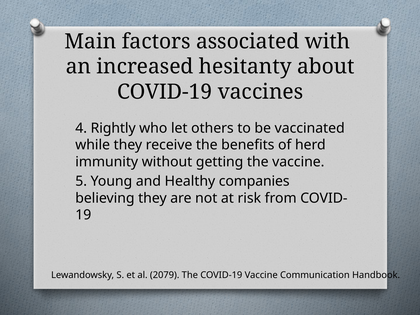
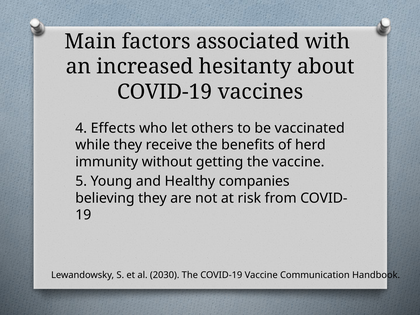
Rightly: Rightly -> Effects (113, 128)
2079: 2079 -> 2030 (165, 275)
